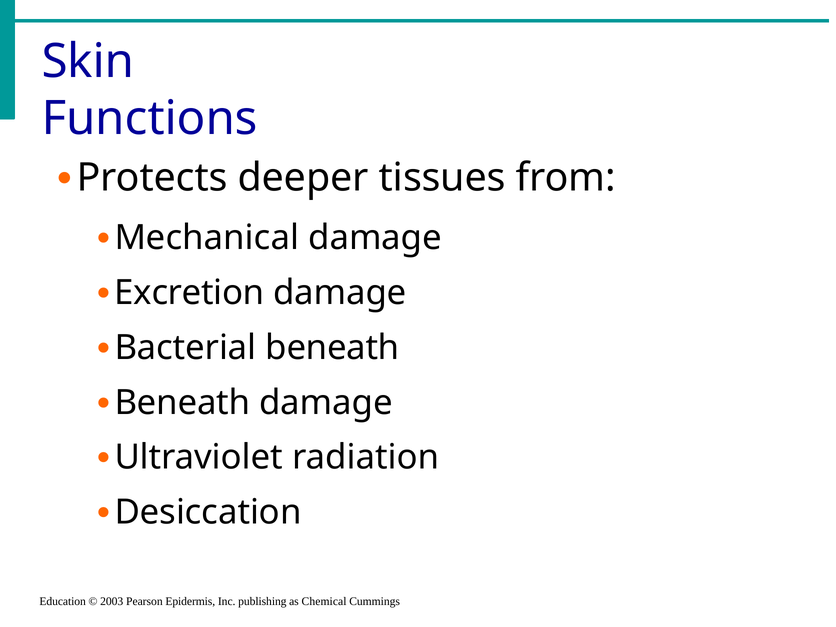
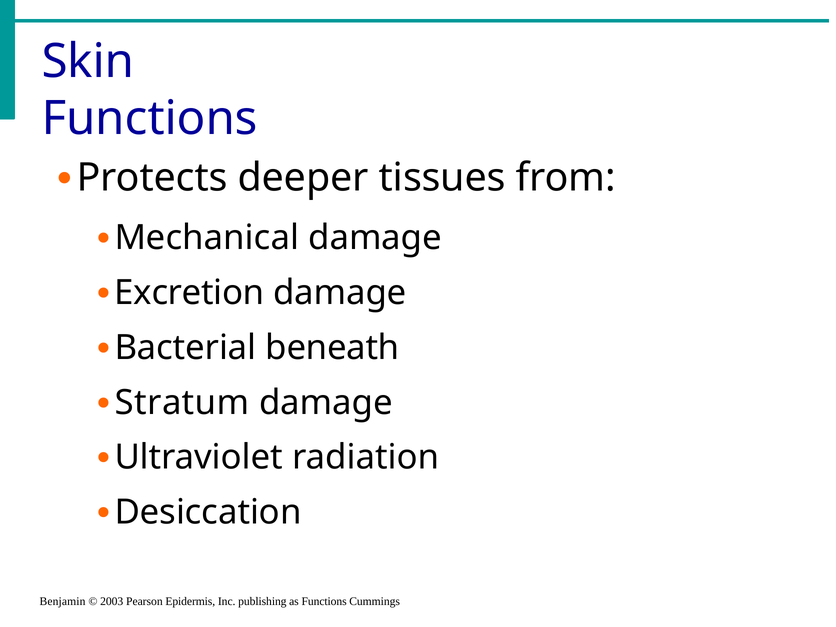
Beneath: Beneath -> Stratum (182, 403)
Education: Education -> Benjamin (63, 602)
as Chemical: Chemical -> Functions (324, 602)
